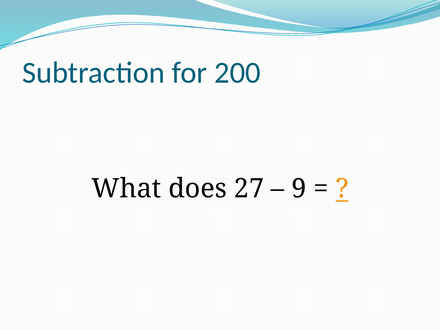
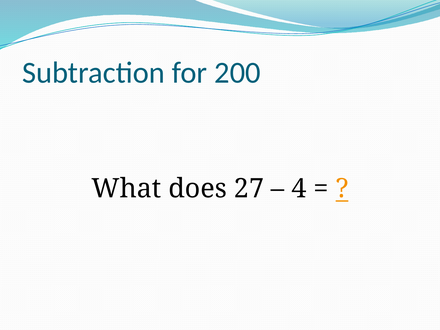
9: 9 -> 4 (299, 189)
